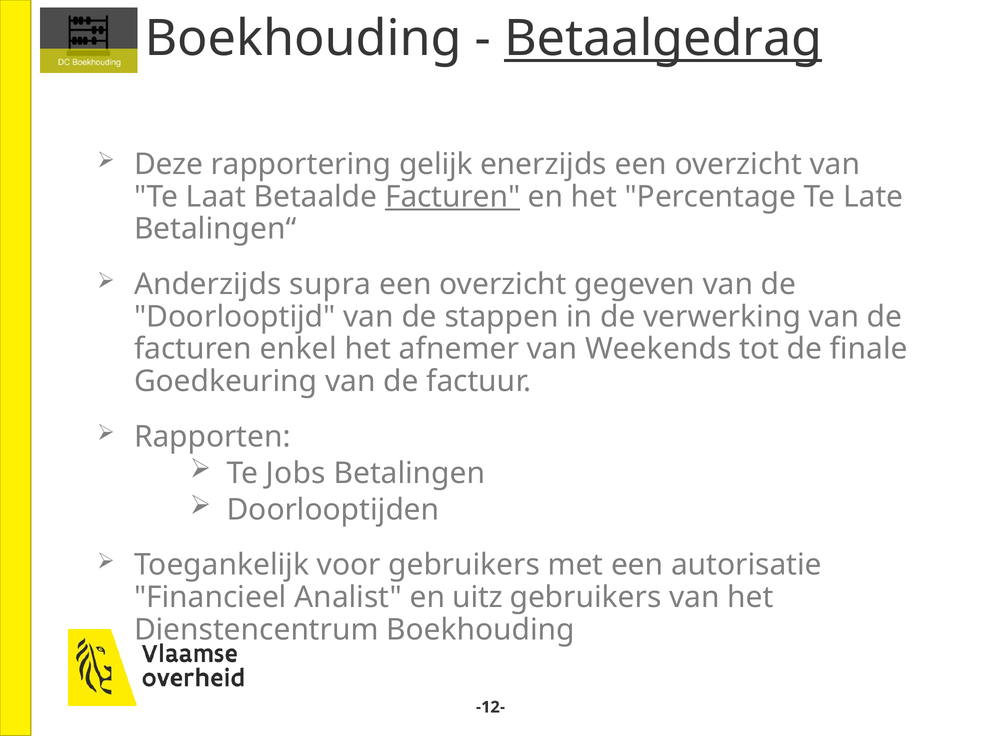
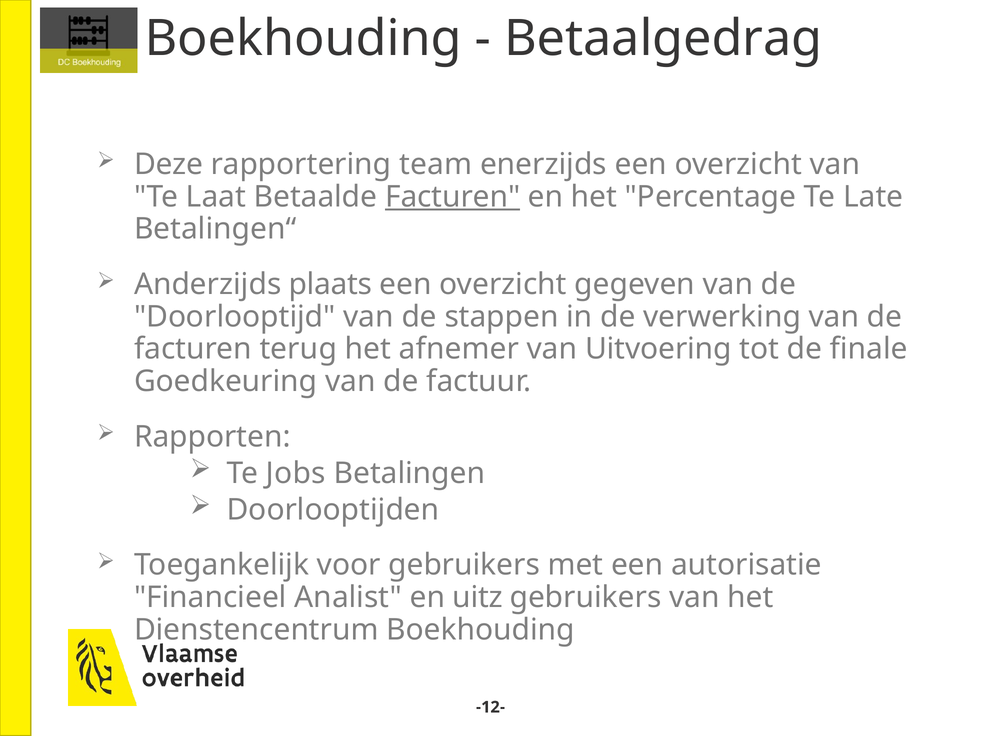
Betaalgedrag underline: present -> none (663, 39)
gelijk: gelijk -> team (436, 164)
supra: supra -> plaats (331, 284)
enkel: enkel -> terug (298, 349)
Weekends: Weekends -> Uitvoering (658, 349)
